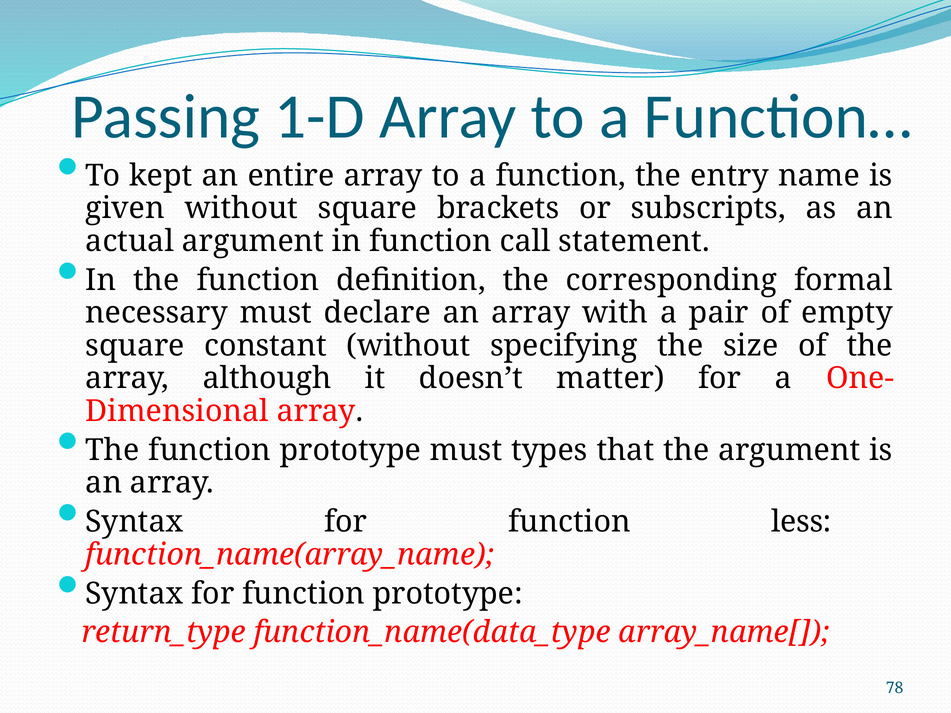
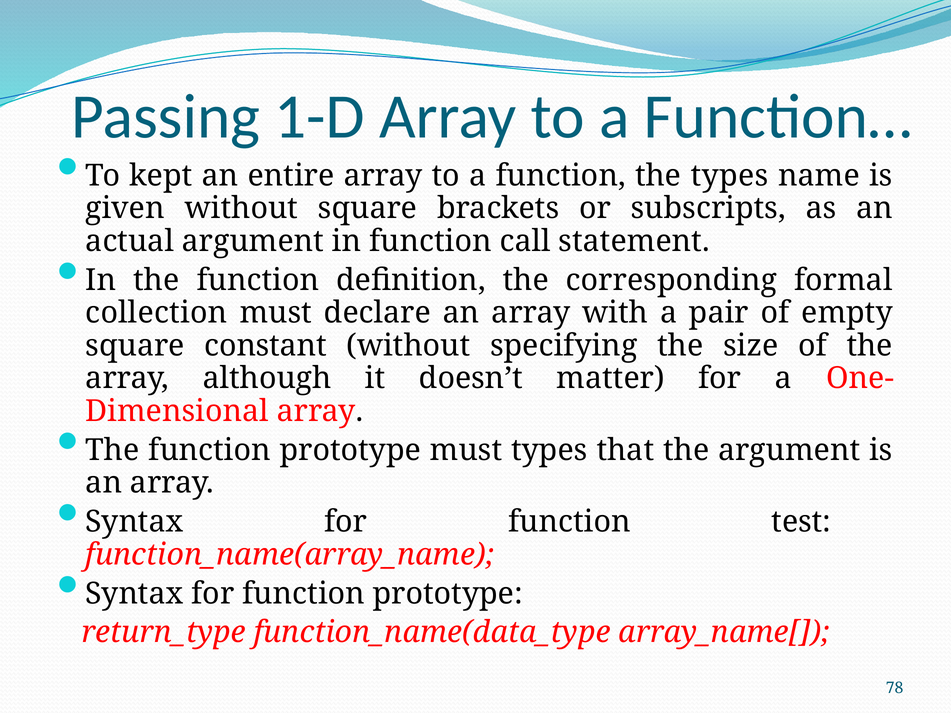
the entry: entry -> types (730, 176)
necessary: necessary -> collection (156, 313)
less: less -> test (801, 522)
